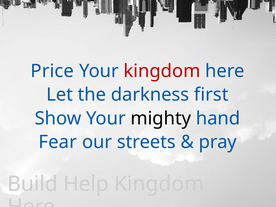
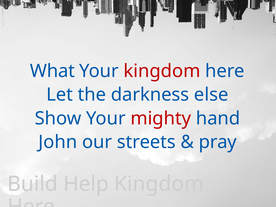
Price: Price -> What (52, 71)
first: first -> else (211, 95)
mighty colour: black -> red (161, 118)
Fear: Fear -> John (58, 142)
